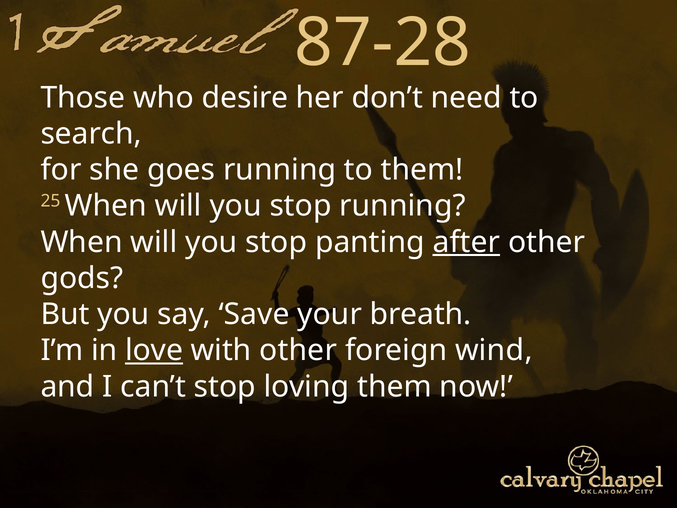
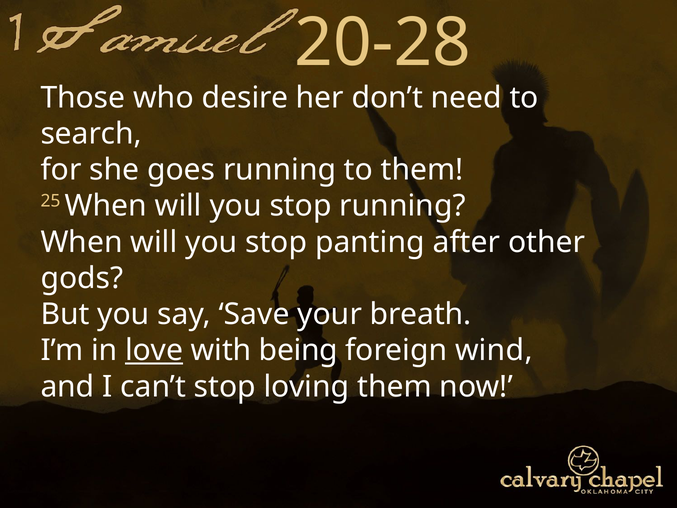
87-28: 87-28 -> 20-28 (383, 43)
after underline: present -> none (466, 242)
with other: other -> being (298, 350)
